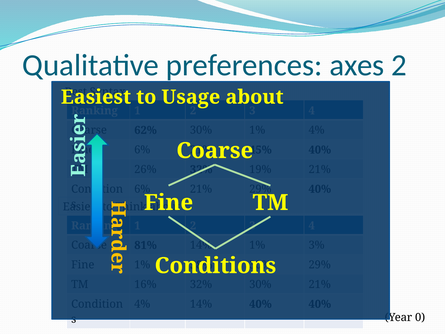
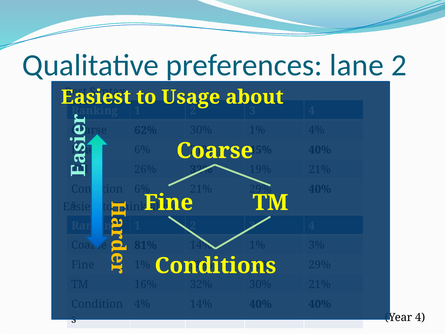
axes: axes -> lane (357, 65)
Year 0: 0 -> 4 (420, 317)
